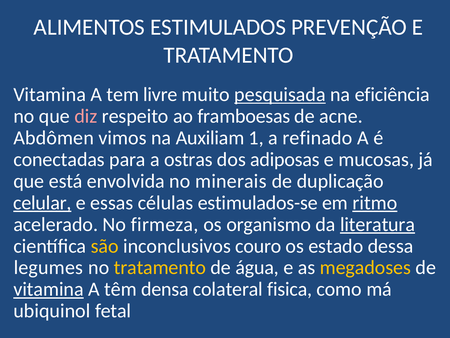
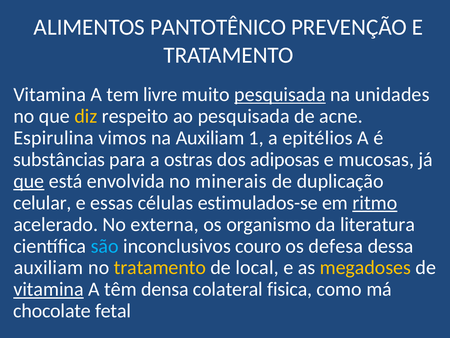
ESTIMULADOS: ESTIMULADOS -> PANTOTÊNICO (218, 27)
eficiência: eficiência -> unidades (392, 94)
diz colour: pink -> yellow (86, 116)
ao framboesas: framboesas -> pesquisada (244, 116)
Abdômen: Abdômen -> Espirulina (54, 138)
refinado: refinado -> epitélios (318, 138)
conectadas: conectadas -> substâncias (59, 159)
que underline: none -> present (29, 181)
celular underline: present -> none (42, 202)
firmeza: firmeza -> externa (165, 224)
literatura underline: present -> none (378, 224)
são colour: yellow -> light blue (105, 246)
estado: estado -> defesa (336, 246)
legumes: legumes -> auxiliam (48, 267)
água: água -> local (257, 267)
ubiquinol: ubiquinol -> chocolate (52, 311)
